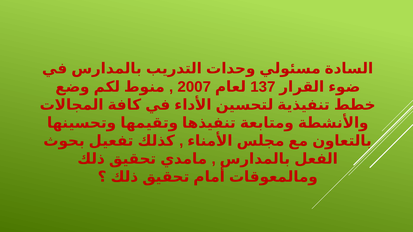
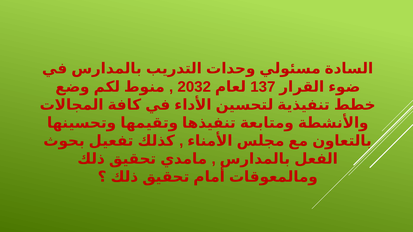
2007: 2007 -> 2032 (194, 87)
